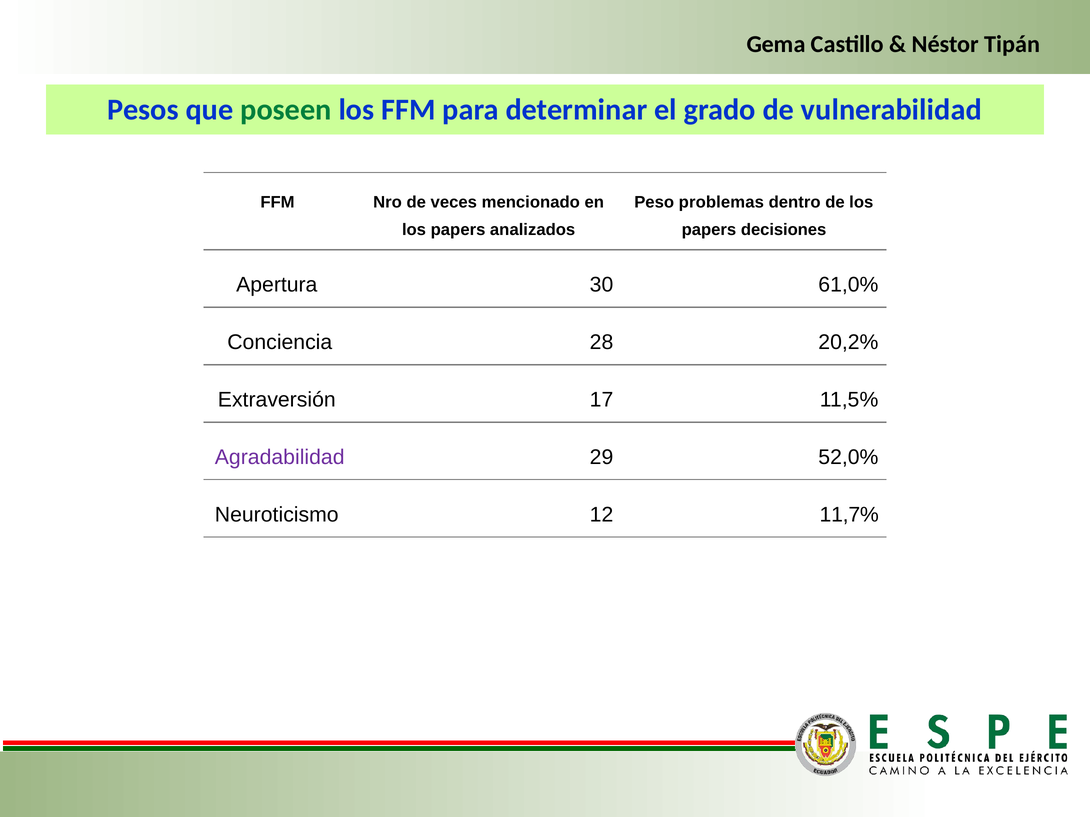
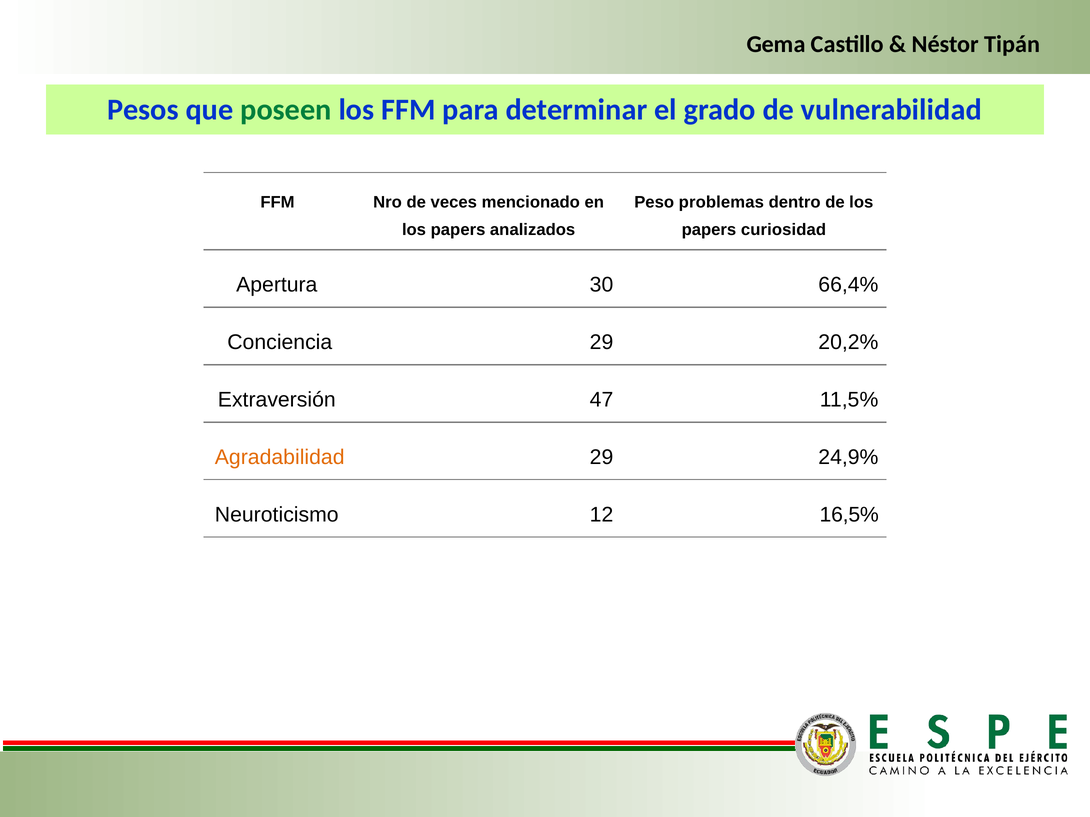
decisiones: decisiones -> curiosidad (783, 230)
61,0%: 61,0% -> 66,4% (848, 285)
Conciencia 28: 28 -> 29 (602, 342)
17: 17 -> 47 (602, 400)
Agradabilidad colour: purple -> orange (280, 457)
52,0%: 52,0% -> 24,9% (848, 457)
11,7%: 11,7% -> 16,5% (849, 515)
